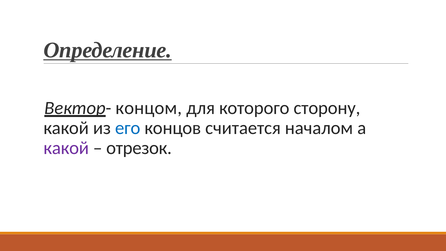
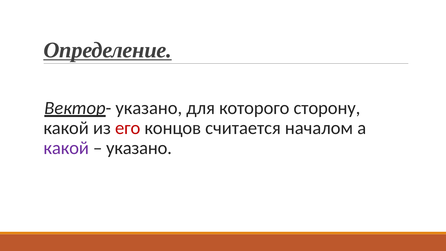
Вектор- концом: концом -> указано (149, 108)
его colour: blue -> red (128, 128)
отрезок: отрезок -> указано (139, 148)
